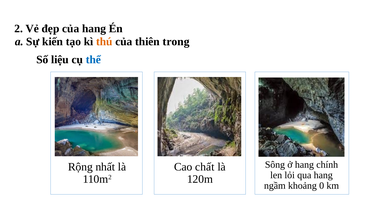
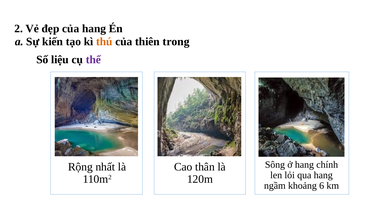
thể colour: blue -> purple (93, 60)
chất: chất -> thân (205, 167)
0: 0 -> 6 (322, 186)
